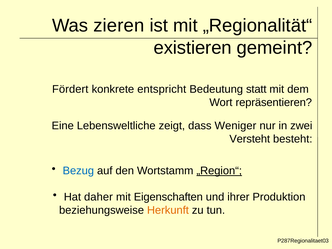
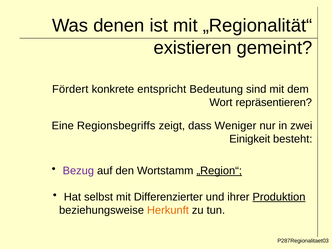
zieren: zieren -> denen (119, 26)
statt: statt -> sind (256, 89)
Lebensweltliche: Lebensweltliche -> Regionsbegriffs (116, 126)
Versteht: Versteht -> Einigkeit (250, 139)
Bezug colour: blue -> purple (78, 171)
daher: daher -> selbst (99, 197)
Eigenschaften: Eigenschaften -> Differenzierter (168, 197)
Produktion underline: none -> present (279, 197)
